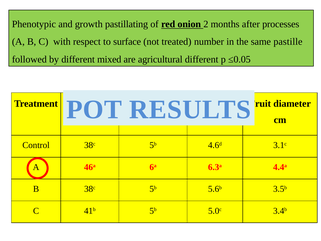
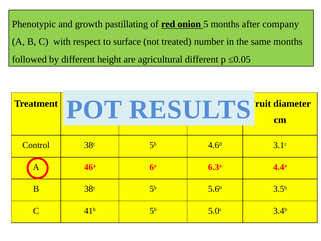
2: 2 -> 5 (206, 24)
processes: processes -> company (281, 24)
same pastille: pastille -> months (288, 42)
different mixed: mixed -> height (109, 59)
